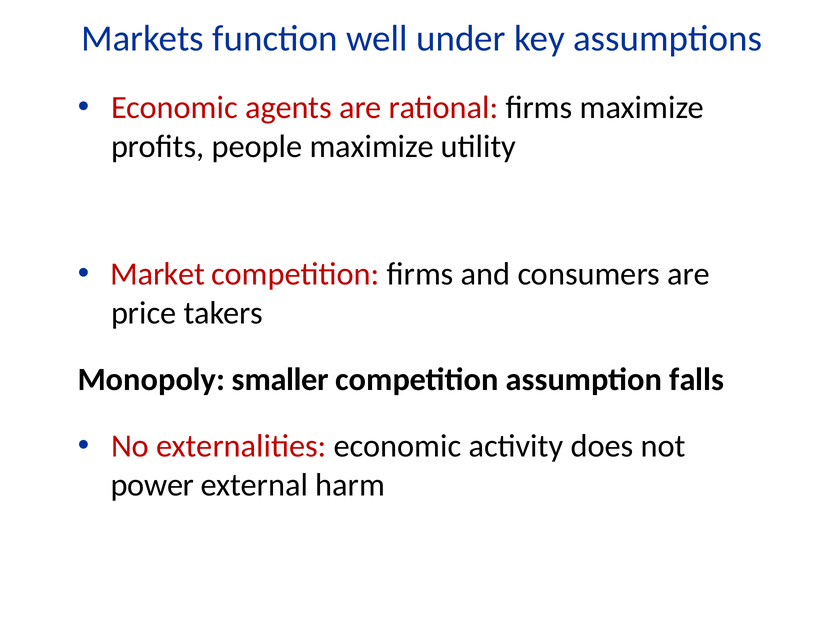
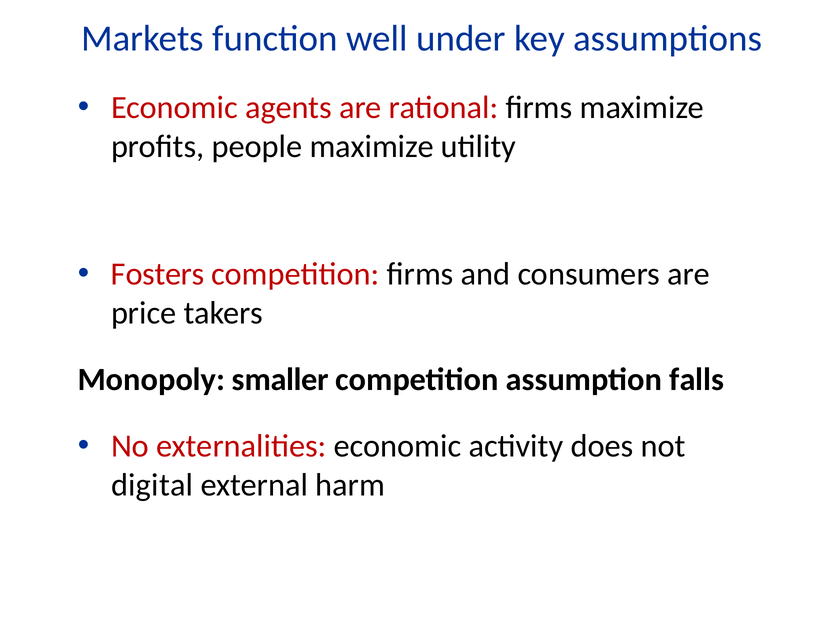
Market: Market -> Fosters (158, 274)
power: power -> digital (152, 486)
